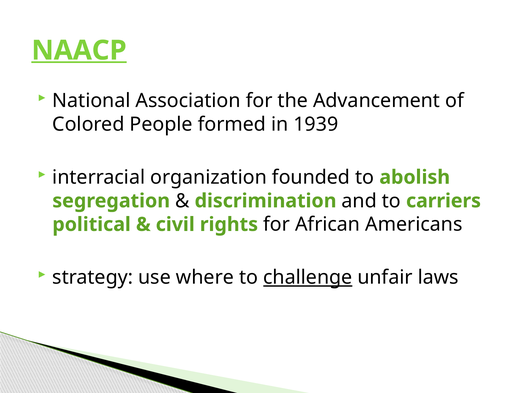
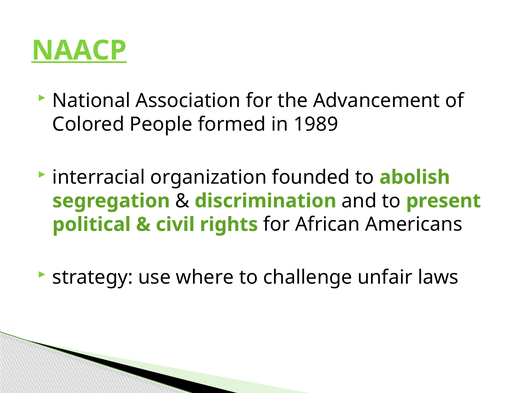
1939: 1939 -> 1989 (316, 124)
carriers: carriers -> present (444, 201)
challenge underline: present -> none (308, 277)
